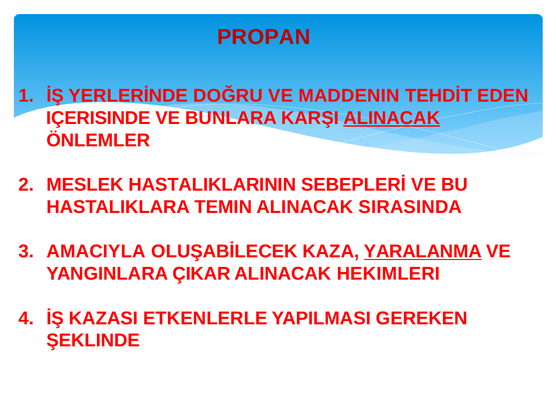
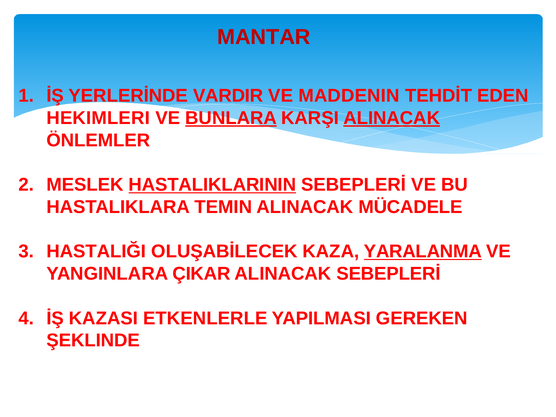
PROPAN: PROPAN -> MANTAR (264, 37)
DOĞRU: DOĞRU -> VARDIR (228, 96)
IÇERISINDE: IÇERISINDE -> HEKIMLERI (98, 118)
BUNLARA underline: none -> present (231, 118)
HASTALIKLARININ underline: none -> present (212, 185)
SIRASINDA: SIRASINDA -> MÜCADELE (410, 207)
AMACIYLA: AMACIYLA -> HASTALIĞI (96, 252)
ALINACAK HEKIMLERI: HEKIMLERI -> SEBEPLERİ (389, 274)
